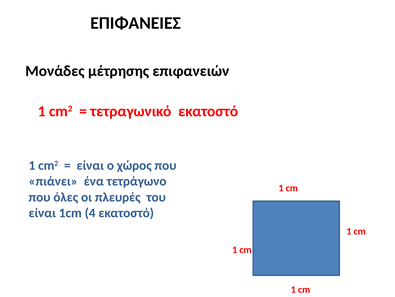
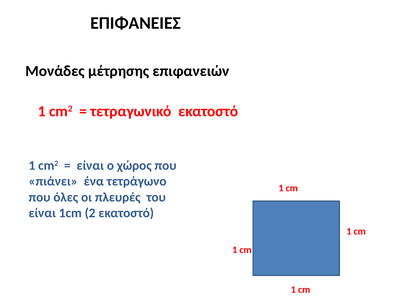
4: 4 -> 2 (90, 212)
